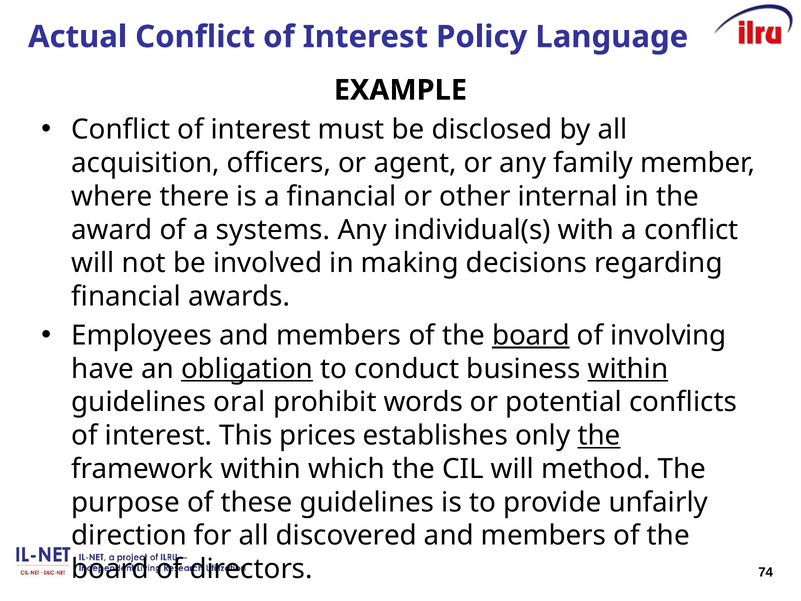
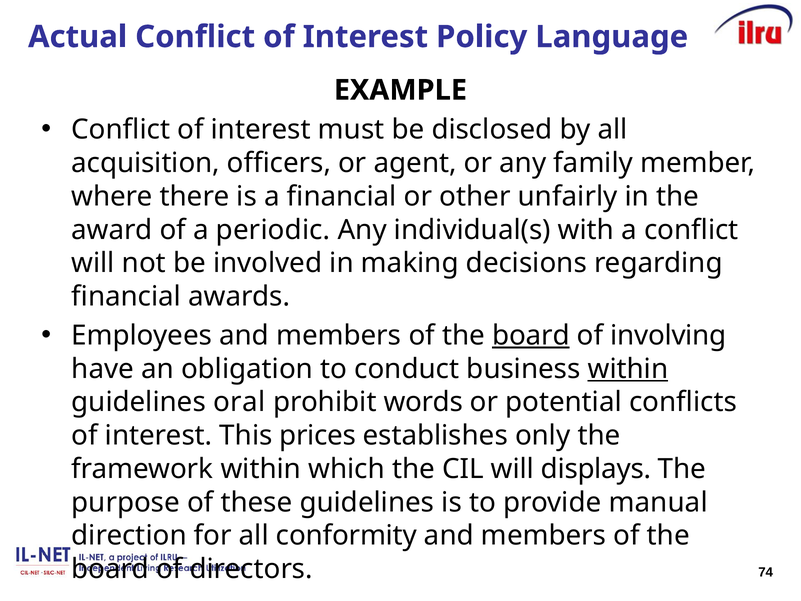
internal: internal -> unfairly (568, 196)
systems: systems -> periodic (273, 230)
obligation underline: present -> none (247, 369)
the underline: present -> none (599, 435)
method: method -> displays (596, 469)
unfairly: unfairly -> manual (658, 502)
discovered: discovered -> conformity (346, 536)
